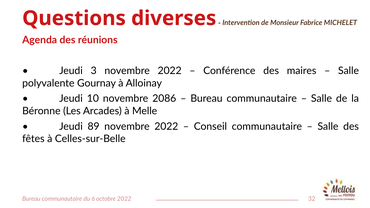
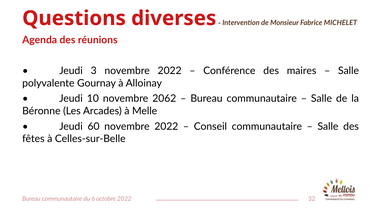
2086: 2086 -> 2062 (164, 99)
89: 89 -> 60 (94, 126)
